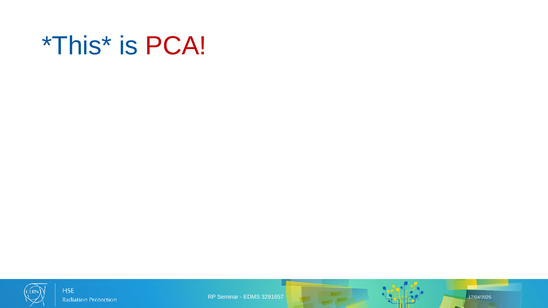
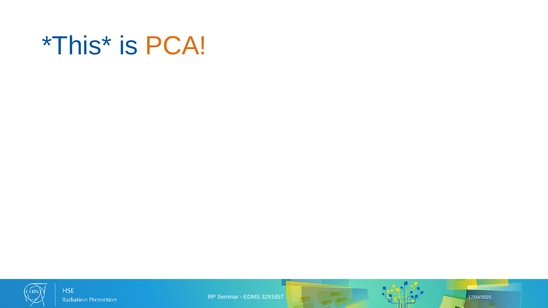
PCA colour: red -> orange (176, 46)
